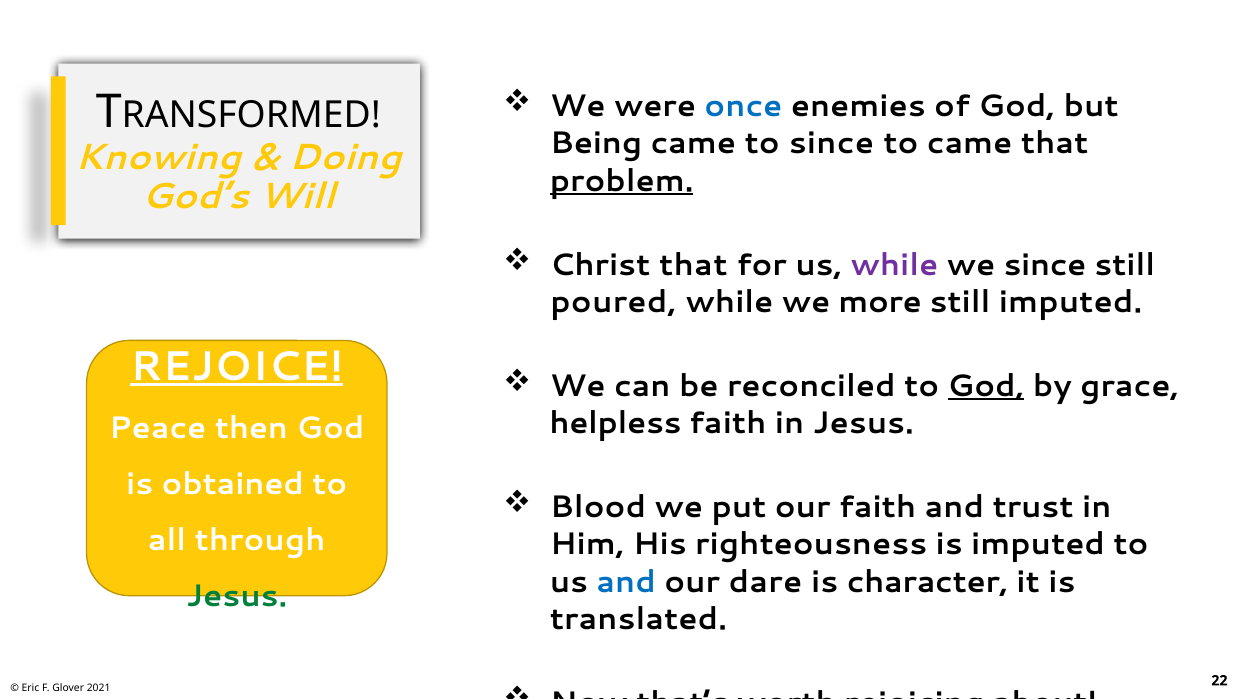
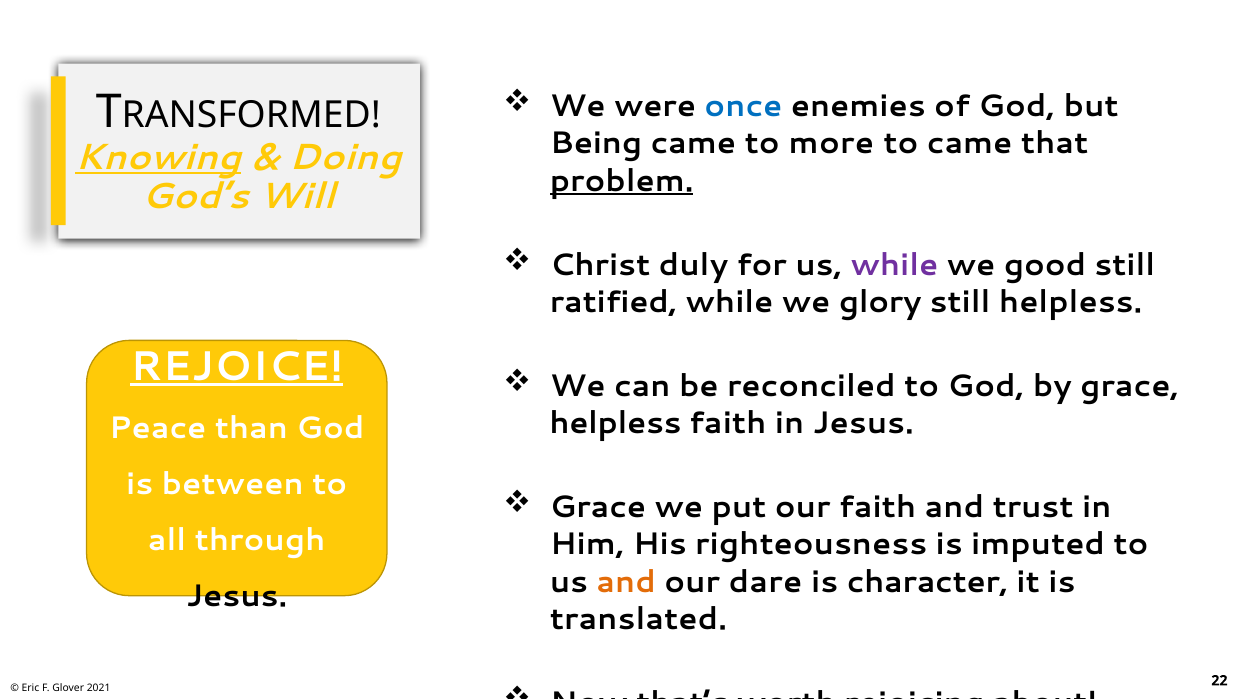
to since: since -> more (831, 144)
Knowing underline: none -> present (158, 157)
Christ that: that -> duly (693, 265)
we since: since -> good (1045, 265)
poured: poured -> ratified (614, 302)
more: more -> glory (880, 302)
still imputed: imputed -> helpless (1071, 302)
God underline: present -> none (986, 386)
then: then -> than (251, 428)
obtained: obtained -> between (233, 484)
Blood: Blood -> Grace (598, 507)
and colour: blue -> orange (626, 582)
Jesus colour: green -> black (237, 596)
